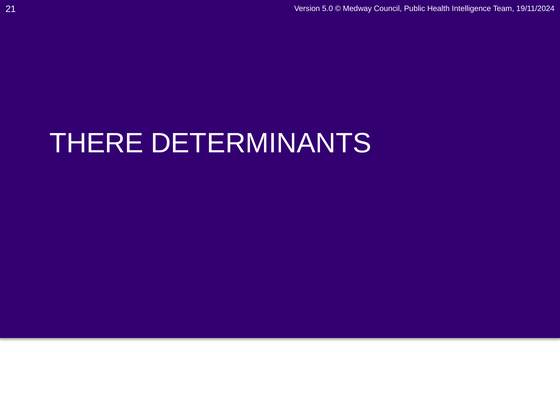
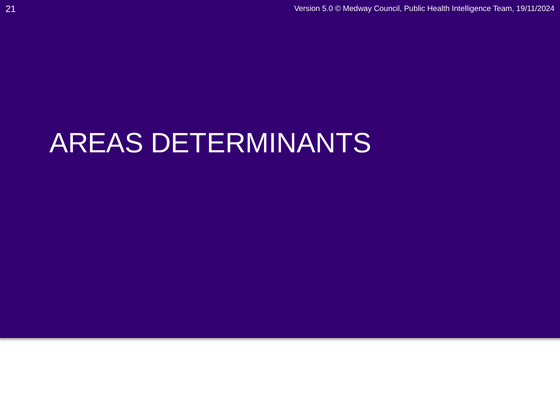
THERE: THERE -> AREAS (96, 143)
